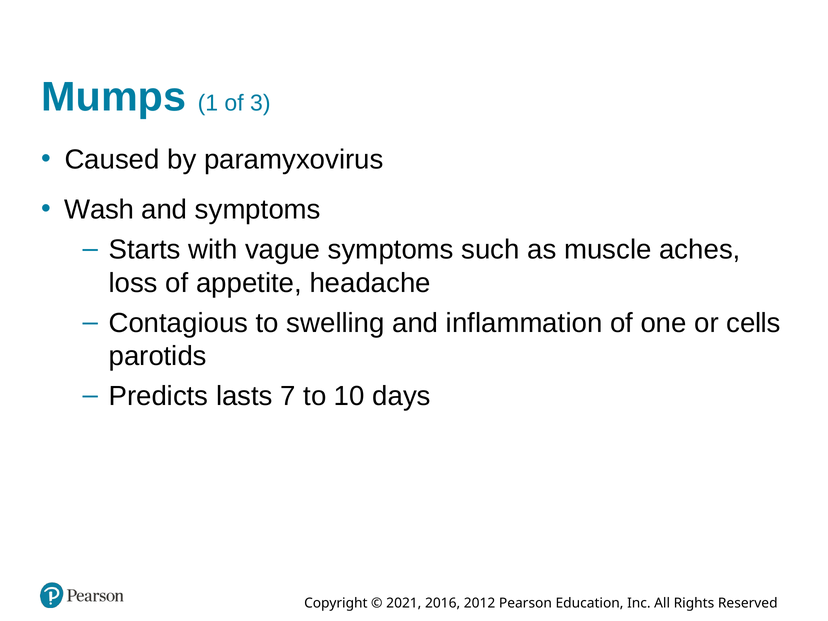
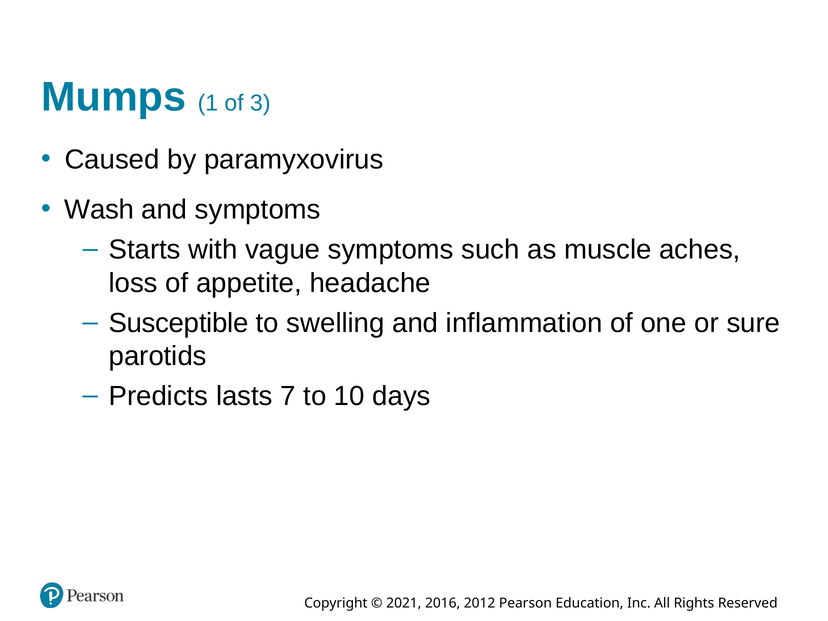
Contagious: Contagious -> Susceptible (179, 323)
cells: cells -> sure (753, 323)
